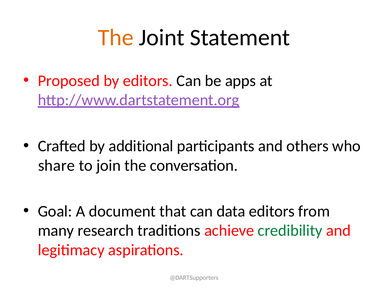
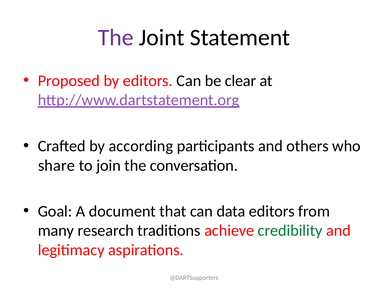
The colour: orange -> purple (116, 38)
apps: apps -> clear (241, 81)
additional: additional -> according (141, 146)
